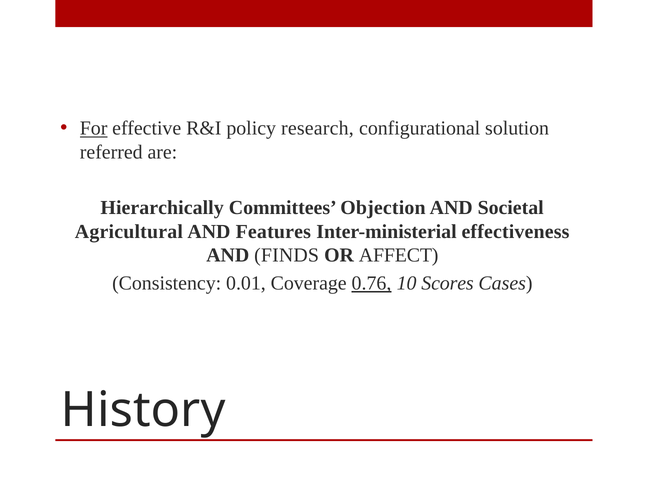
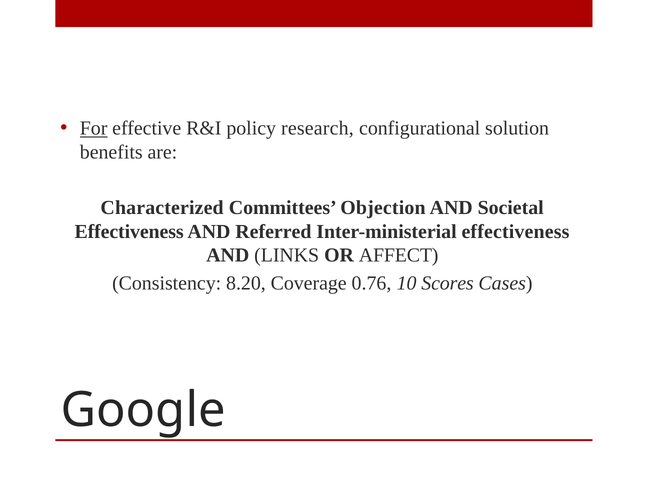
referred: referred -> benefits (111, 152)
Hierarchically: Hierarchically -> Characterized (162, 208)
Agricultural: Agricultural -> Effectiveness (129, 232)
Features: Features -> Referred (273, 232)
FINDS: FINDS -> LINKS (287, 256)
0.01: 0.01 -> 8.20 (246, 283)
0.76 underline: present -> none (371, 283)
History: History -> Google (143, 410)
